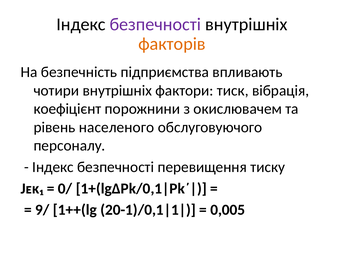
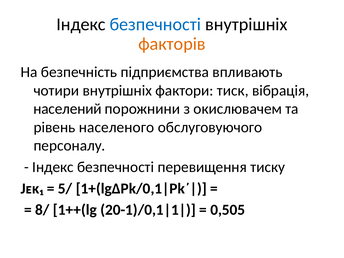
безпечності colour: purple -> blue (155, 24)
коефіцієнт: коефіцієнт -> населений (67, 109)
0/: 0/ -> 5/ (65, 188)
9/: 9/ -> 8/ (42, 210)
0,005: 0,005 -> 0,505 (228, 210)
